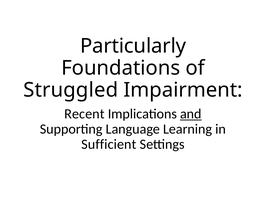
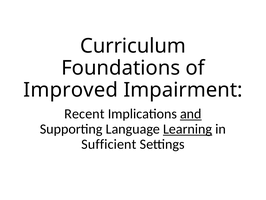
Particularly: Particularly -> Curriculum (133, 46)
Struggled: Struggled -> Improved (71, 90)
Learning underline: none -> present (188, 129)
